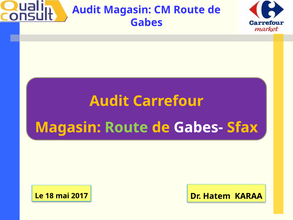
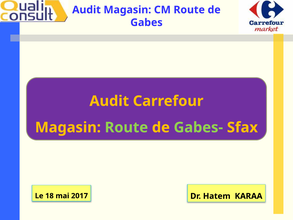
Gabes- colour: white -> light green (198, 127)
